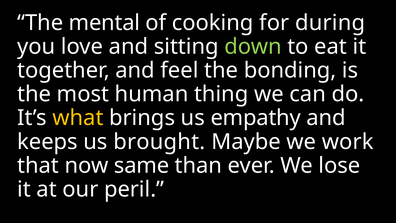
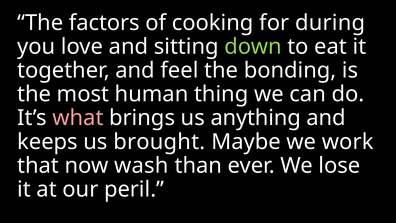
mental: mental -> factors (104, 23)
what colour: yellow -> pink (78, 118)
empathy: empathy -> anything (256, 118)
same: same -> wash (141, 165)
